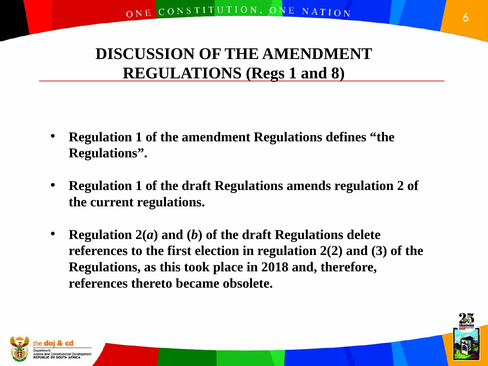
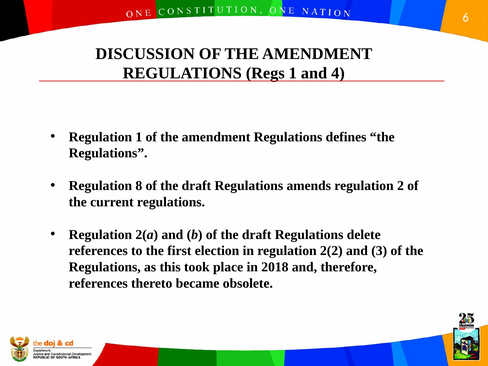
8: 8 -> 4 (338, 73)
1: 1 -> 8 (139, 186)
